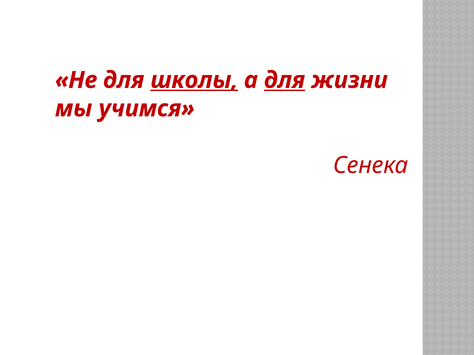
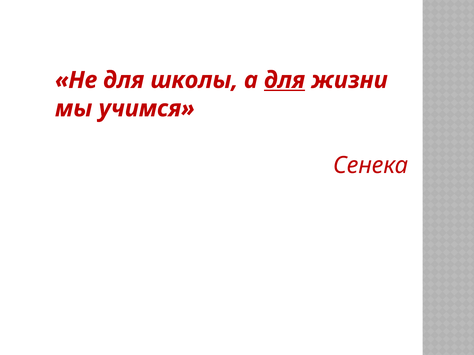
школы underline: present -> none (194, 80)
